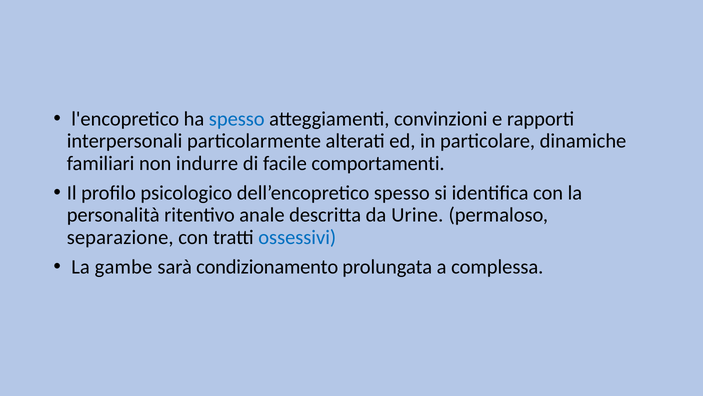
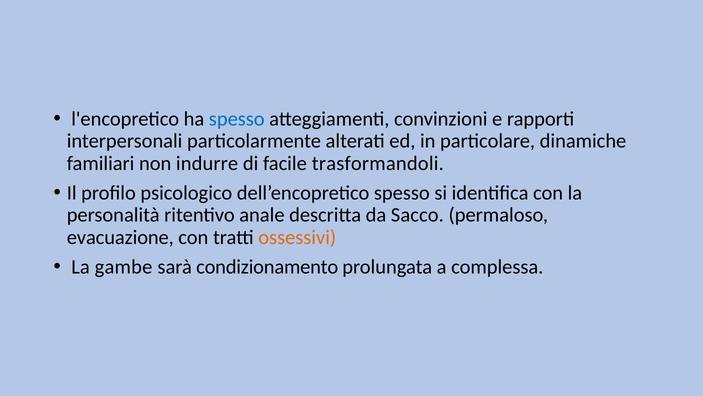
comportamenti: comportamenti -> trasformandoli (378, 163)
Urine: Urine -> Sacco (417, 215)
separazione: separazione -> evacuazione (120, 237)
ossessivi colour: blue -> orange (297, 237)
